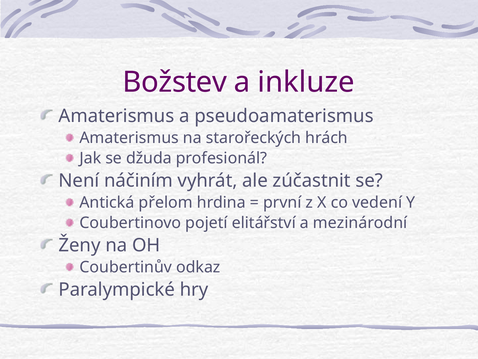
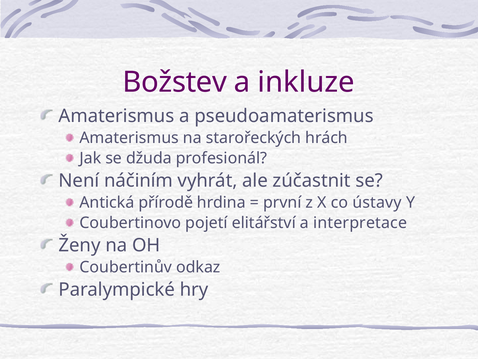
přelom: přelom -> přírodě (166, 202)
vedení: vedení -> ústavy (377, 202)
mezinárodní: mezinárodní -> interpretace (360, 223)
